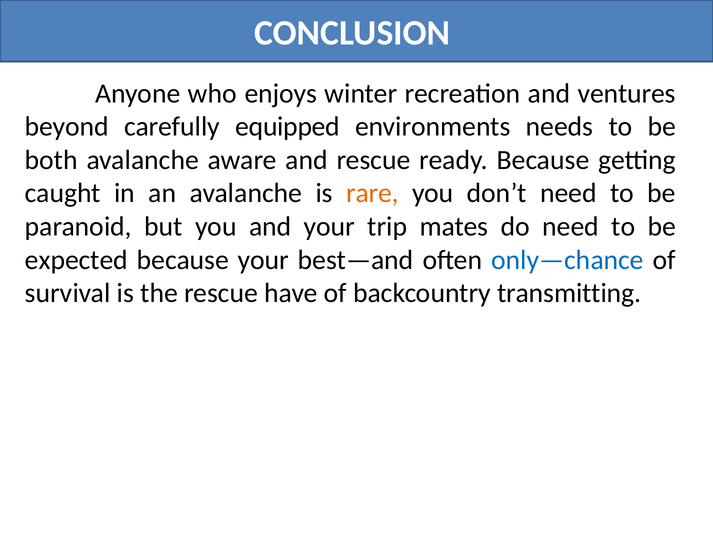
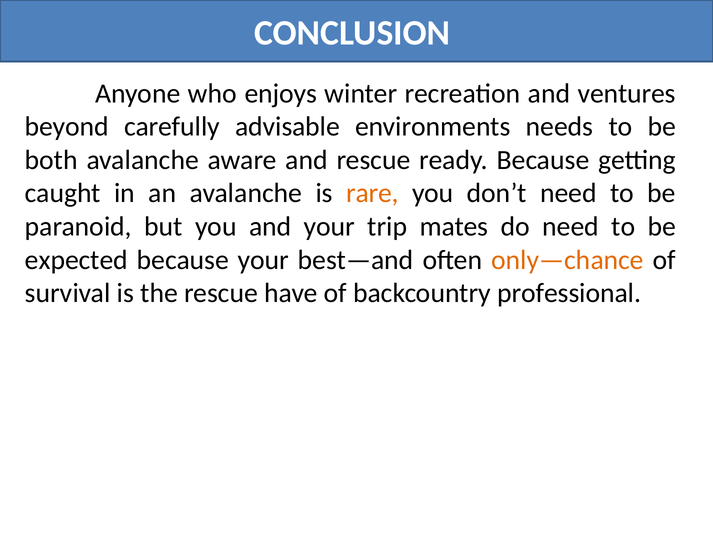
equipped: equipped -> advisable (288, 127)
only—chance colour: blue -> orange (568, 260)
transmitting: transmitting -> professional (569, 293)
